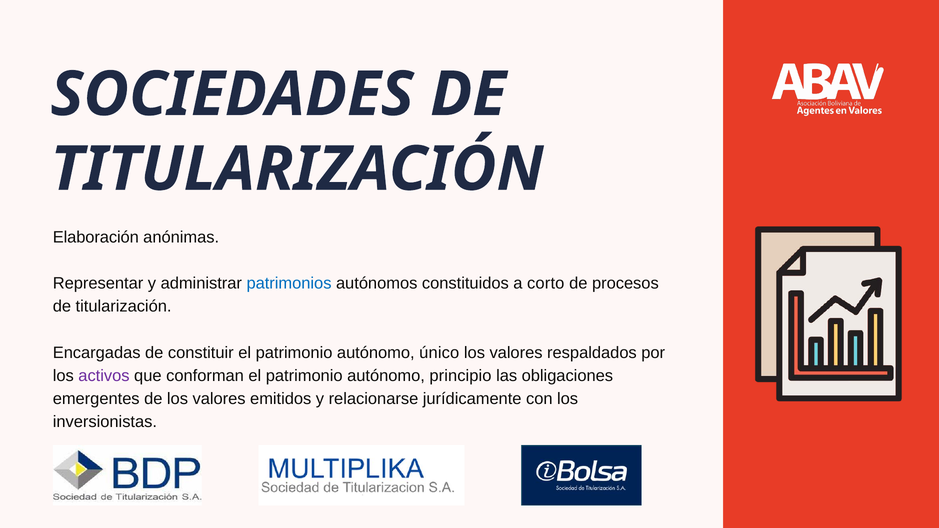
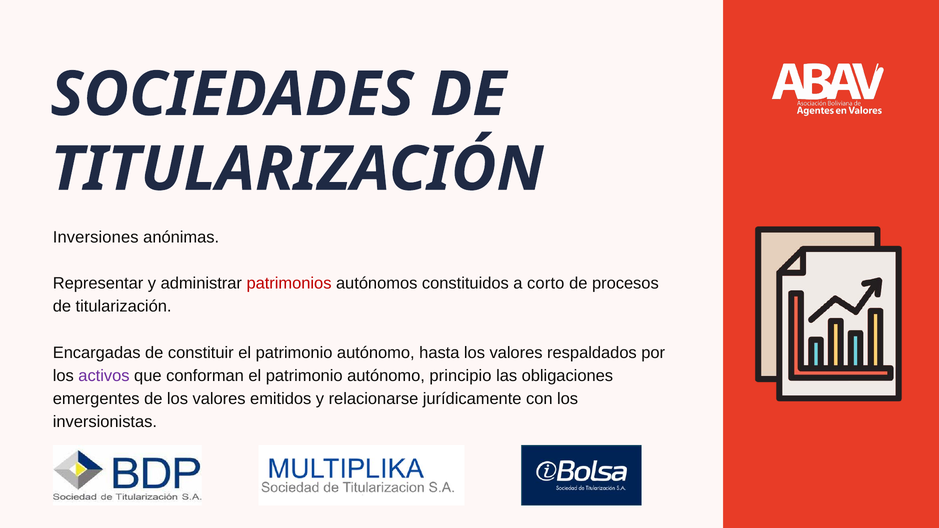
Elaboración: Elaboración -> Inversiones (96, 237)
patrimonios colour: blue -> red (289, 283)
único: único -> hasta (439, 353)
